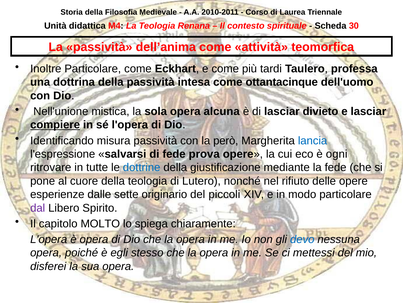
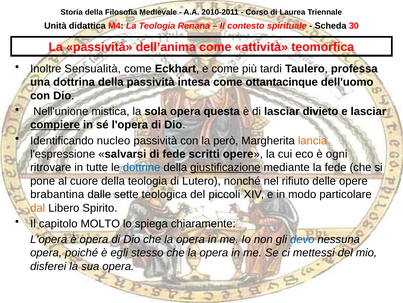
Inoltre Particolare: Particolare -> Sensualità (93, 69)
alcuna: alcuna -> questa (222, 111)
misura: misura -> nucleo (114, 140)
lancia colour: blue -> orange (313, 140)
prova: prova -> scritti (204, 154)
giustificazione underline: none -> present (225, 167)
esperienze: esperienze -> brabantina (57, 194)
originario: originario -> teologica (164, 194)
dal colour: purple -> orange (38, 207)
